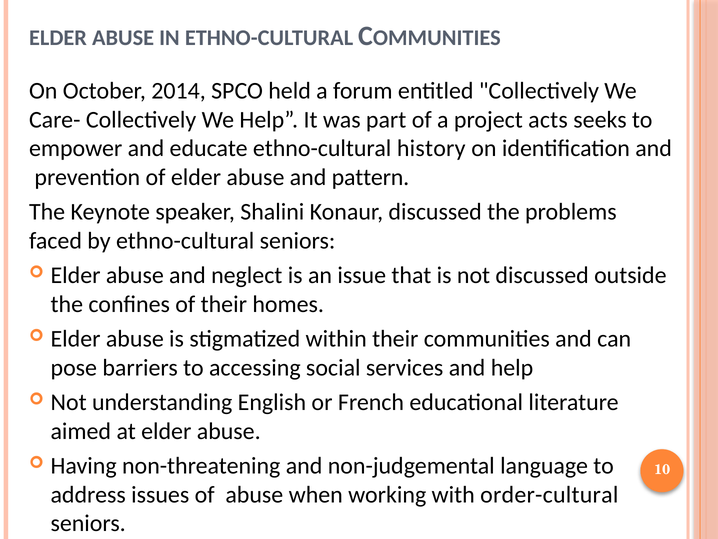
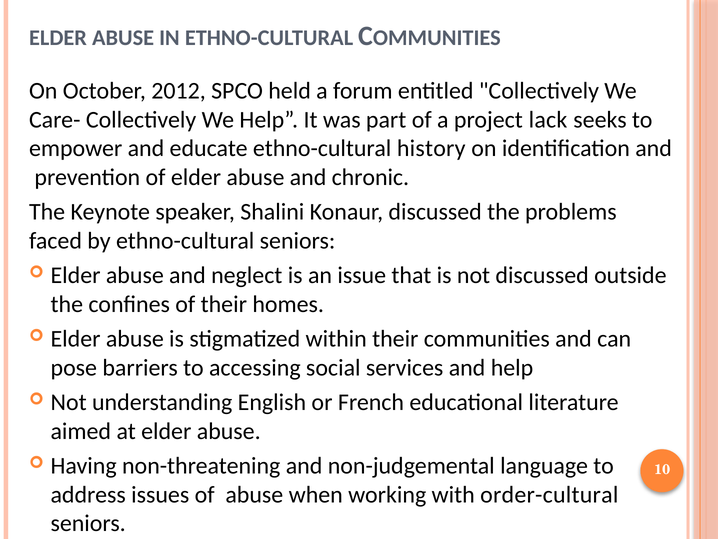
2014: 2014 -> 2012 (179, 91)
acts: acts -> lack (548, 120)
pattern: pattern -> chronic (370, 177)
